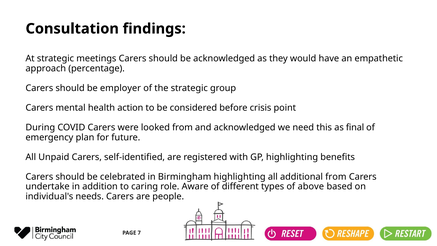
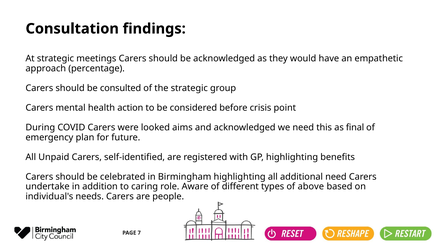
employer: employer -> consulted (121, 88)
looked from: from -> aims (182, 127)
additional from: from -> need (336, 177)
